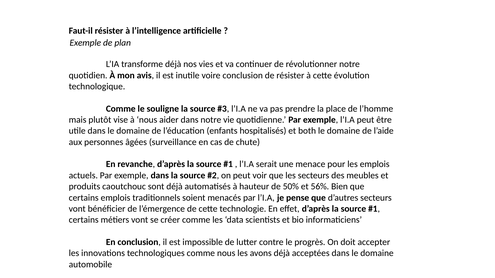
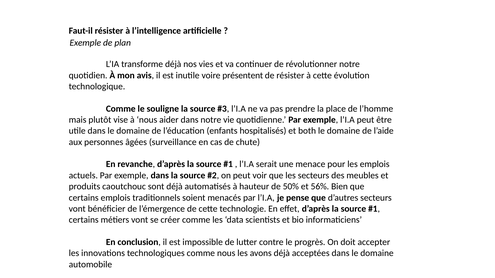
voire conclusion: conclusion -> présentent (243, 75)
